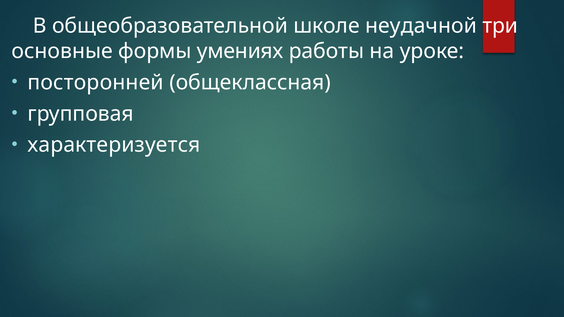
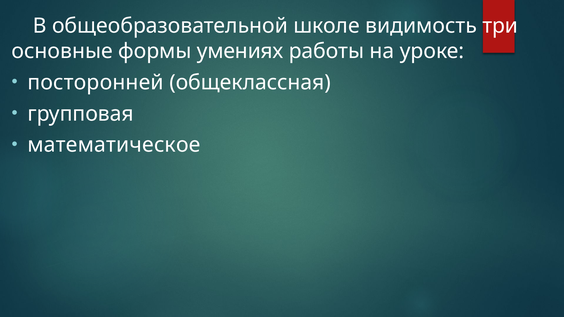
неудачной: неудачной -> видимость (421, 26)
характеризуется: характеризуется -> математическое (114, 145)
